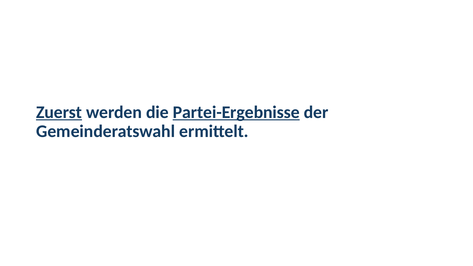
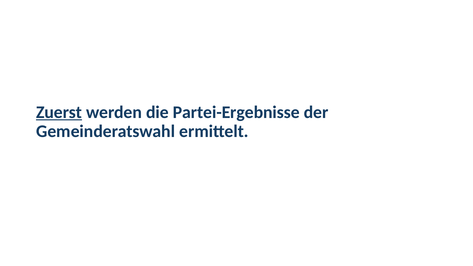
Partei-Ergebnisse underline: present -> none (236, 112)
